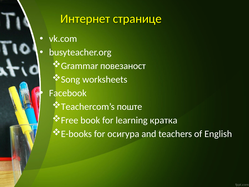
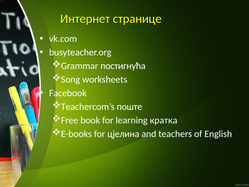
повезаност: повезаност -> постигнућа (123, 66)
осигура: осигура -> цјелина (123, 134)
